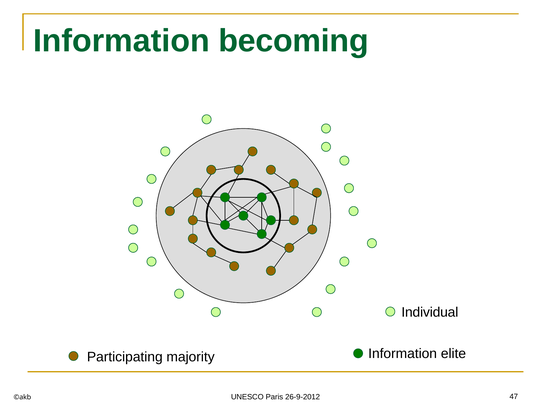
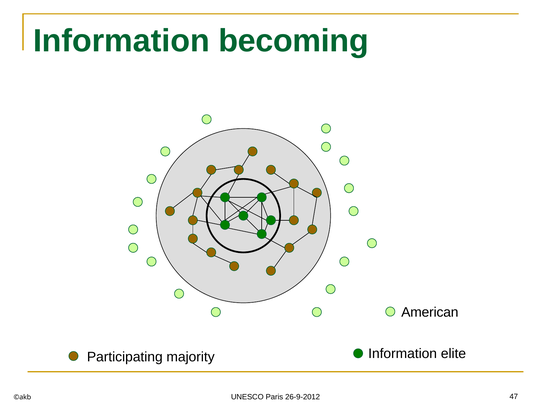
Individual: Individual -> American (430, 313)
